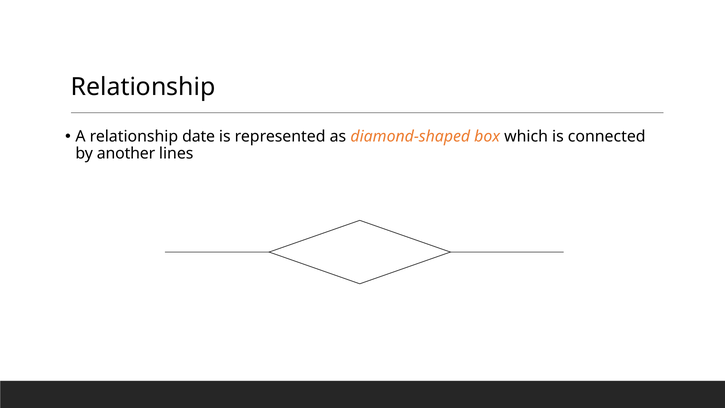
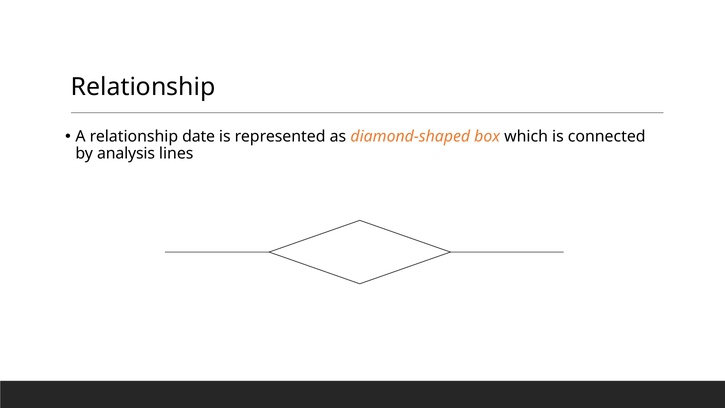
another: another -> analysis (126, 154)
